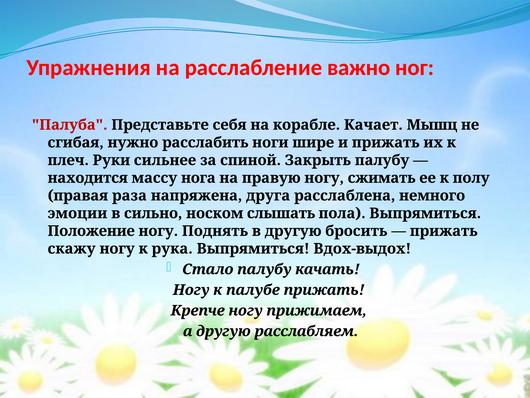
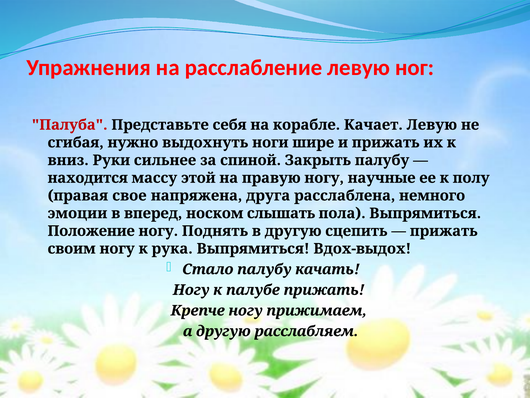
расслабление важно: важно -> левую (359, 68)
Качает Мышц: Мышц -> Левую (432, 125)
расслабить: расслабить -> выдохнуть (205, 142)
плеч: плеч -> вниз (68, 160)
нога: нога -> этой (198, 178)
сжимать: сжимать -> научные (382, 178)
раза: раза -> свое (129, 195)
сильно: сильно -> вперед (153, 213)
бросить: бросить -> сцепить (356, 231)
скажу: скажу -> своим (72, 248)
